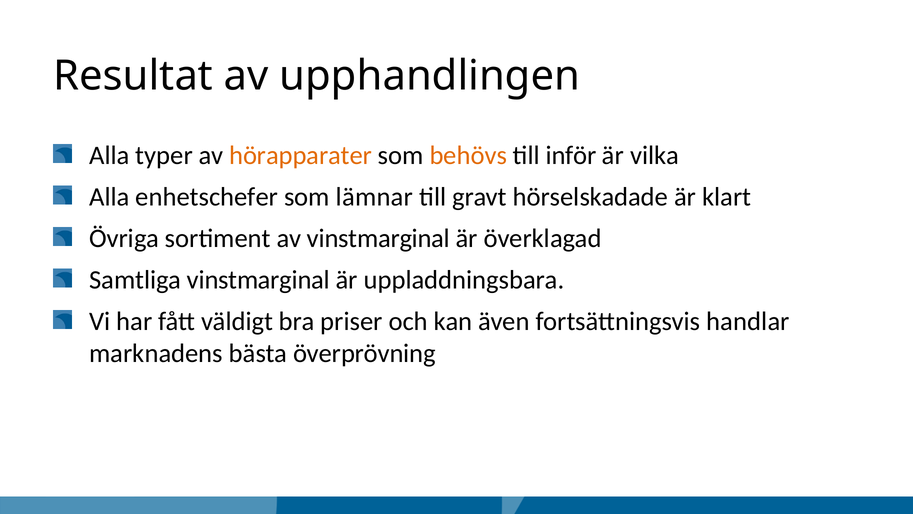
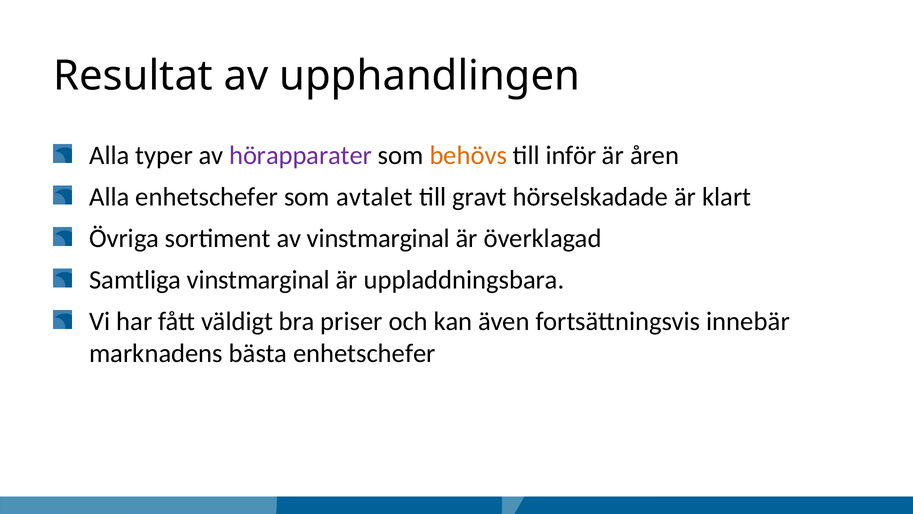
hörapparater colour: orange -> purple (301, 155)
vilka: vilka -> åren (655, 155)
lämnar: lämnar -> avtalet (374, 197)
handlar: handlar -> innebär (748, 321)
bästa överprövning: överprövning -> enhetschefer (364, 353)
